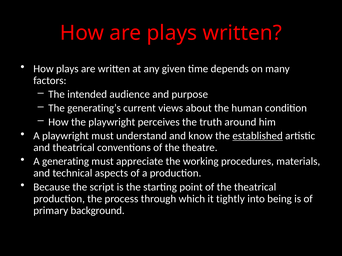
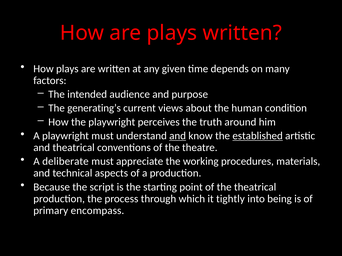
and underline: none -> present (178, 136)
generating: generating -> deliberate (65, 162)
background: background -> encompass (97, 211)
